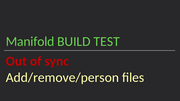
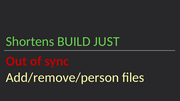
Manifold: Manifold -> Shortens (30, 42)
TEST: TEST -> JUST (107, 42)
